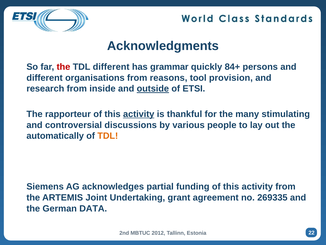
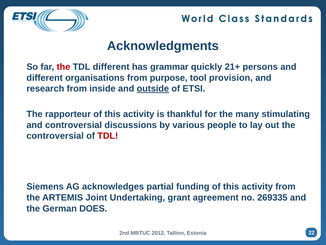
84+: 84+ -> 21+ (232, 67)
reasons: reasons -> purpose (169, 78)
activity underline: present -> none (139, 114)
automatically: automatically -> controversial (55, 136)
TDL colour: orange -> red (108, 136)
DATA: DATA -> DOES (93, 208)
